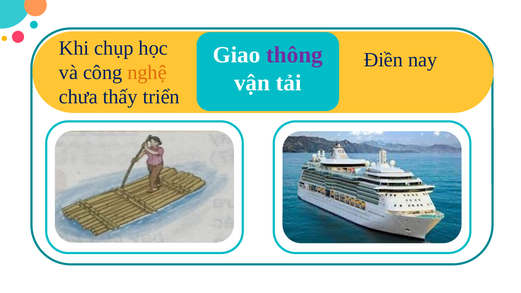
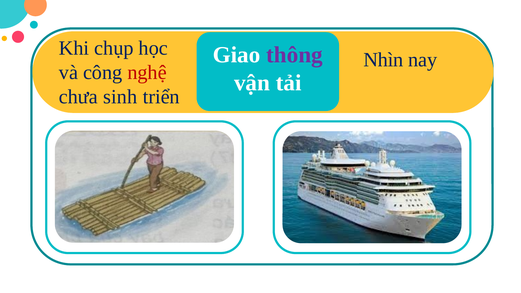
Điền: Điền -> Nhìn (383, 60)
nghệ colour: orange -> red (147, 73)
thấy: thấy -> sinh (120, 97)
